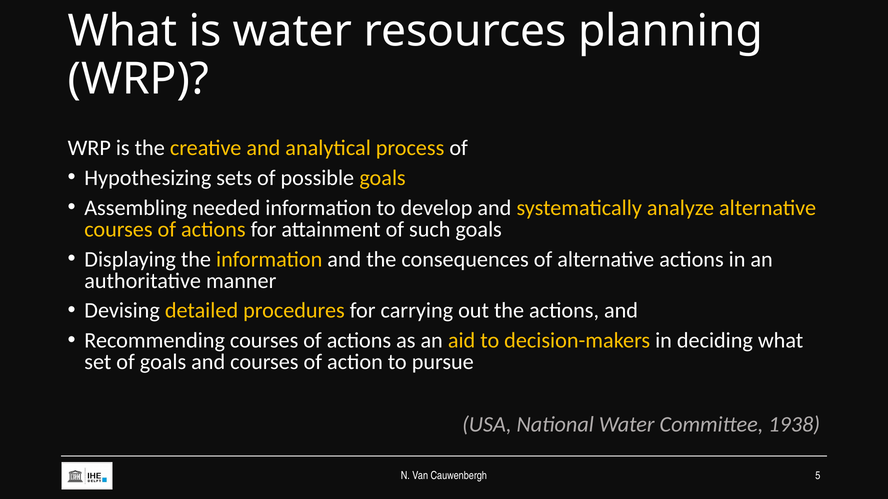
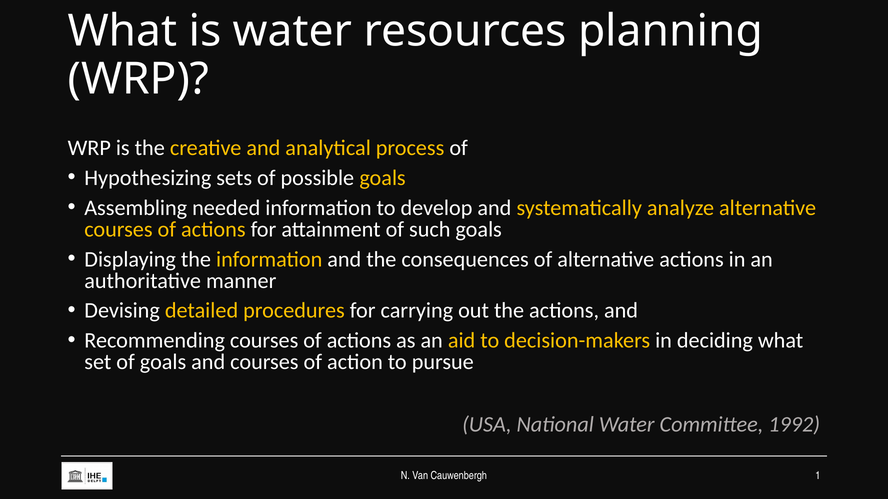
1938: 1938 -> 1992 (794, 425)
5: 5 -> 1 (818, 476)
